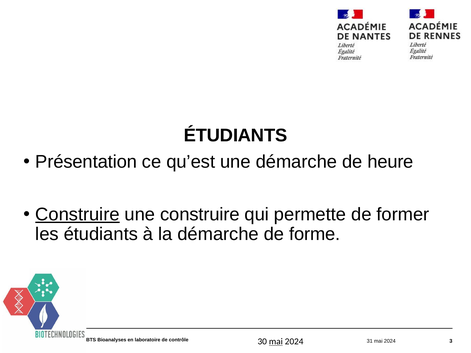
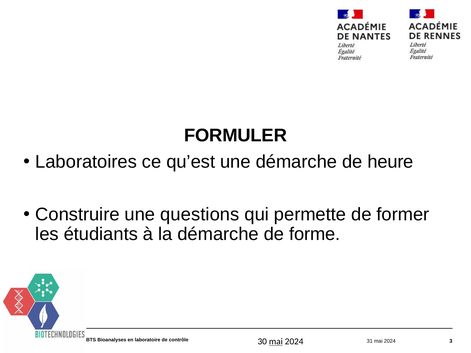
ÉTUDIANTS: ÉTUDIANTS -> FORMULER (236, 136)
Présentation: Présentation -> Laboratoires (86, 162)
Construire underline: present -> none (77, 215)
une construire: construire -> questions (200, 215)
